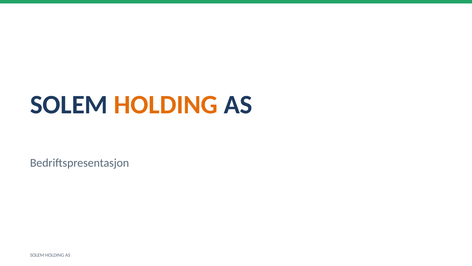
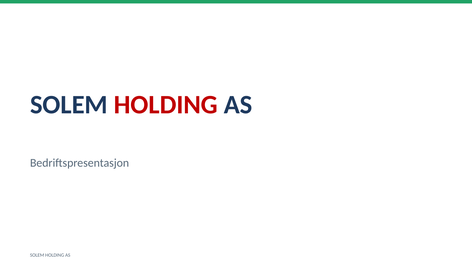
HOLDING colour: orange -> red (166, 105)
